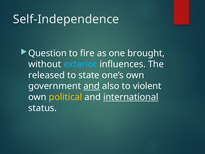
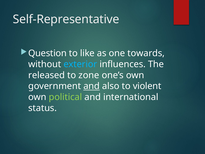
Self-Independence: Self-Independence -> Self-Representative (66, 19)
fire: fire -> like (87, 53)
brought: brought -> towards (146, 53)
state: state -> zone (89, 75)
political colour: yellow -> light green (65, 97)
international underline: present -> none (131, 97)
